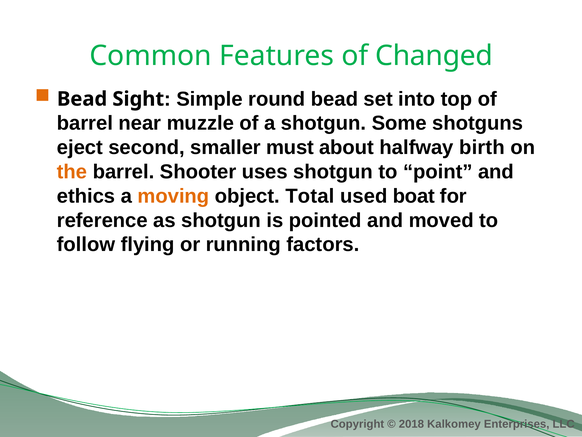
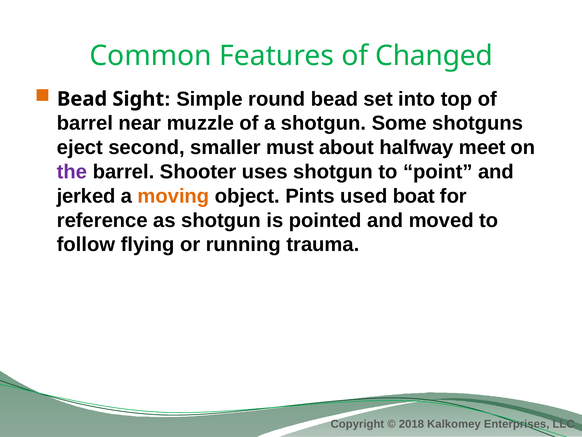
birth: birth -> meet (482, 147)
the colour: orange -> purple (72, 172)
ethics: ethics -> jerked (86, 196)
Total: Total -> Pints (310, 196)
factors: factors -> trauma (323, 244)
